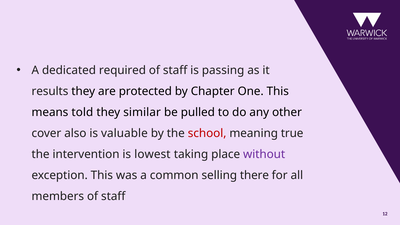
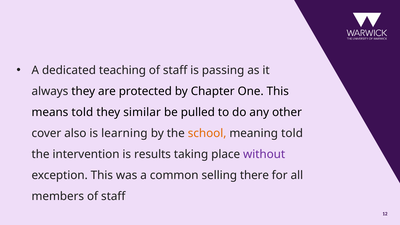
required: required -> teaching (122, 70)
results: results -> always (50, 91)
valuable: valuable -> learning (124, 133)
school colour: red -> orange (207, 133)
meaning true: true -> told (292, 133)
lowest: lowest -> results (153, 154)
